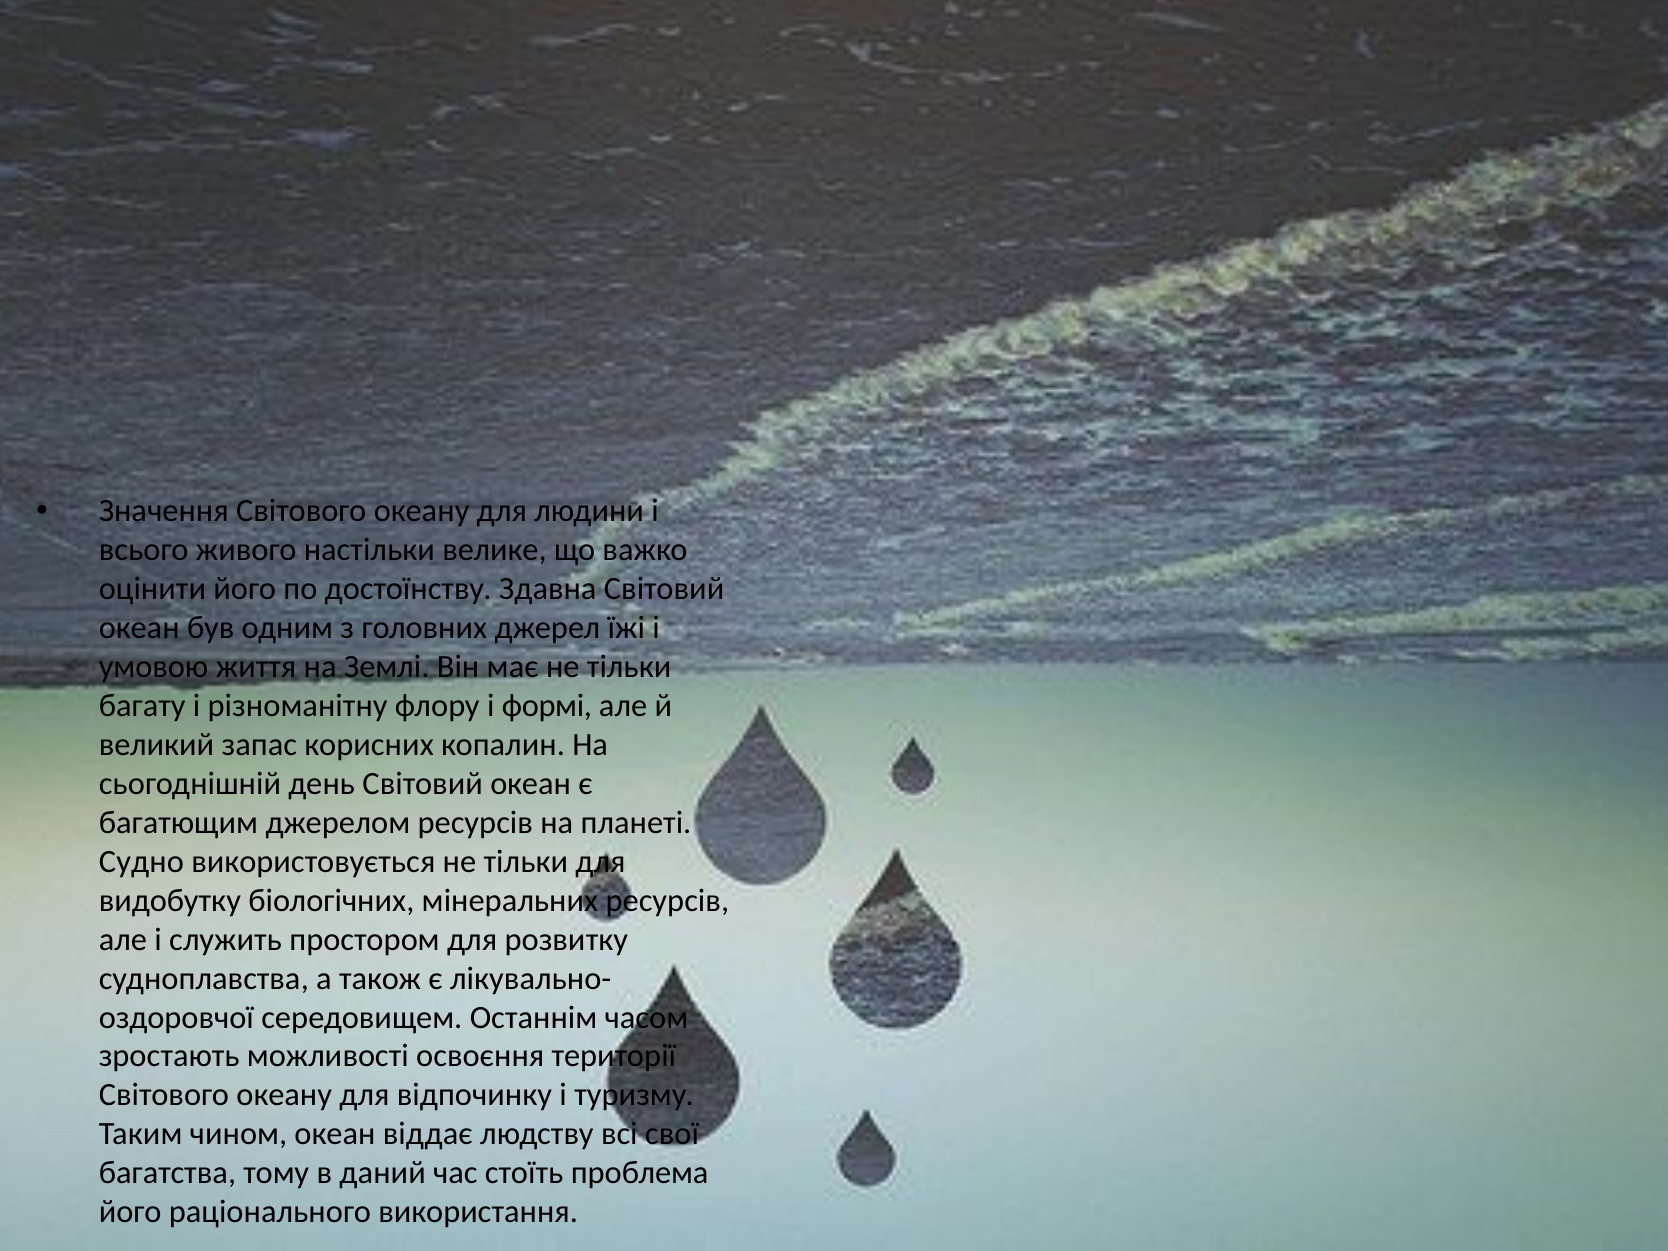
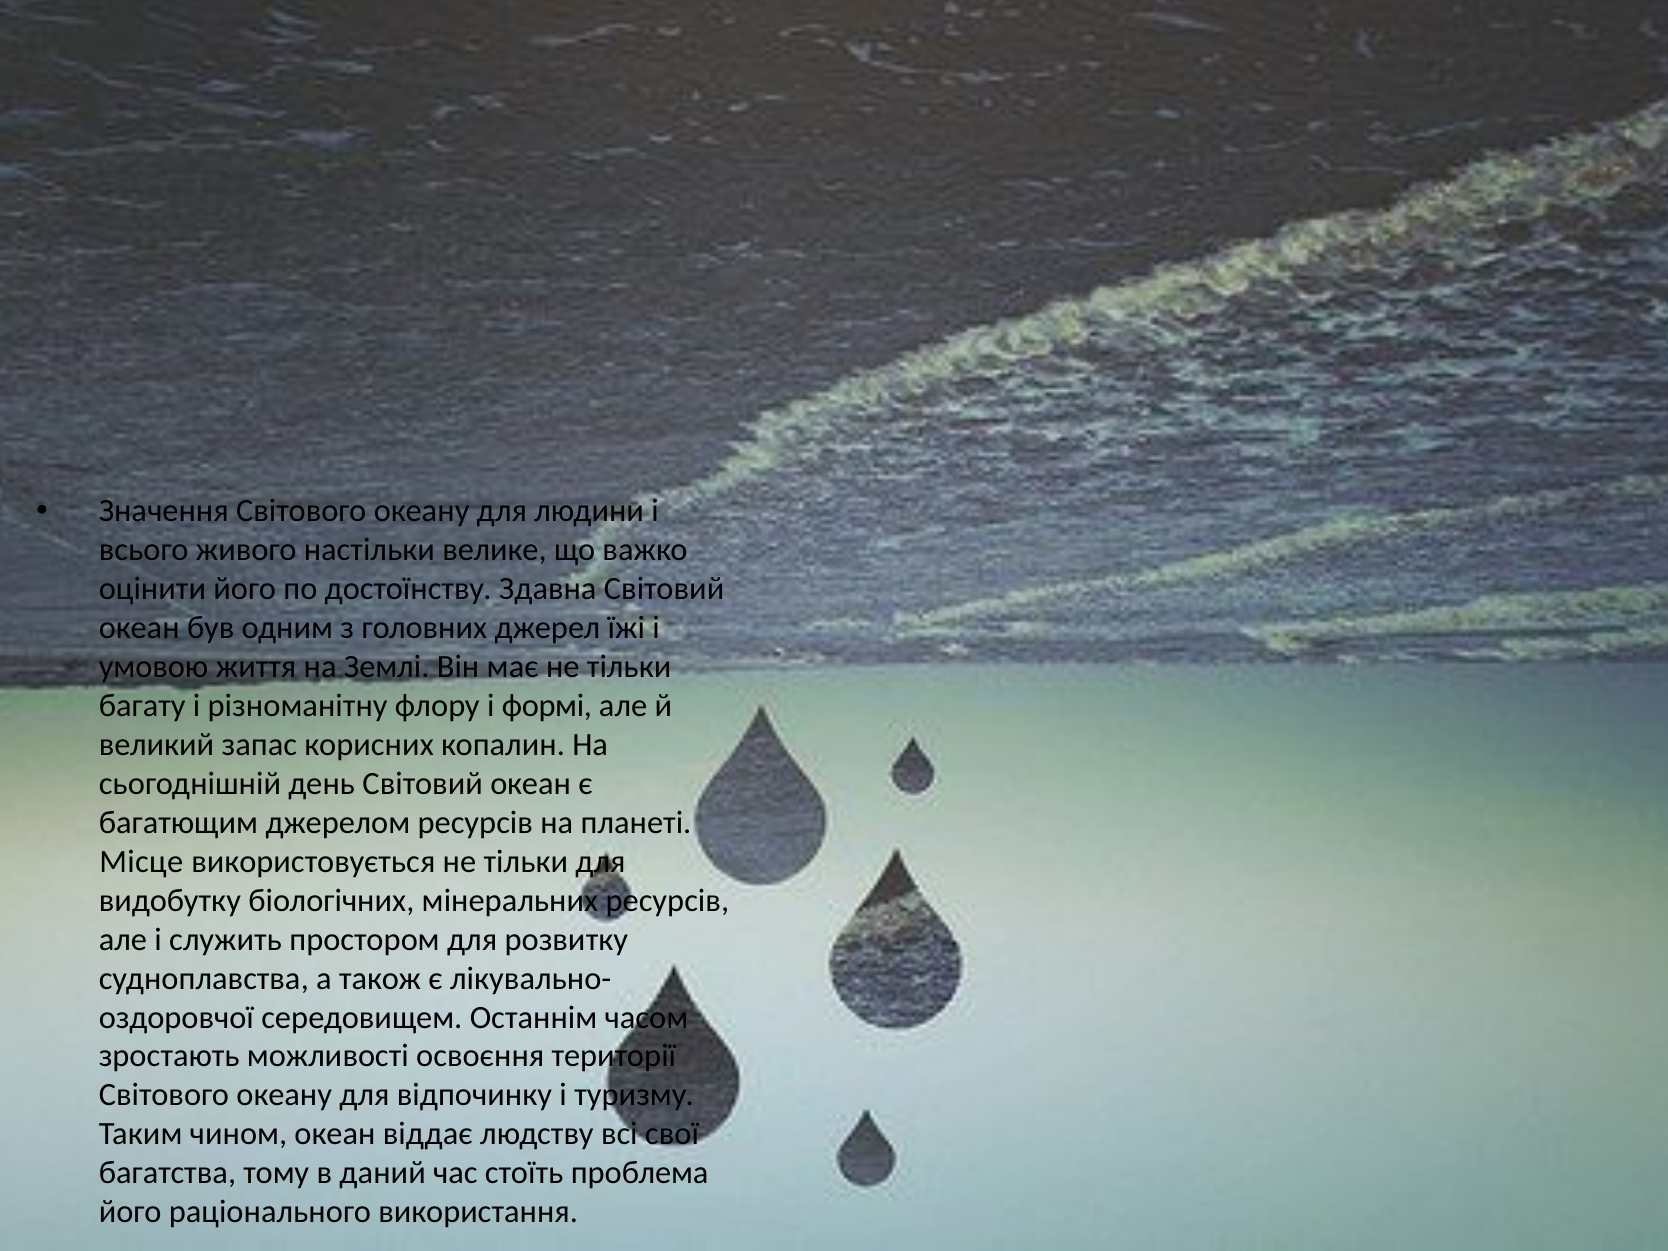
Судно: Судно -> Місце (141, 862)
